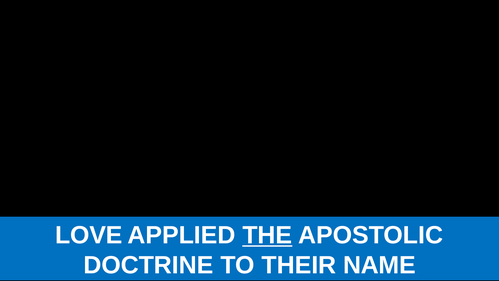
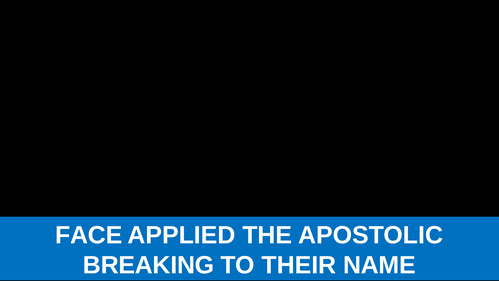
LOVE: LOVE -> FACE (89, 235)
THE underline: present -> none (267, 235)
DOCTRINE: DOCTRINE -> BREAKING (149, 265)
